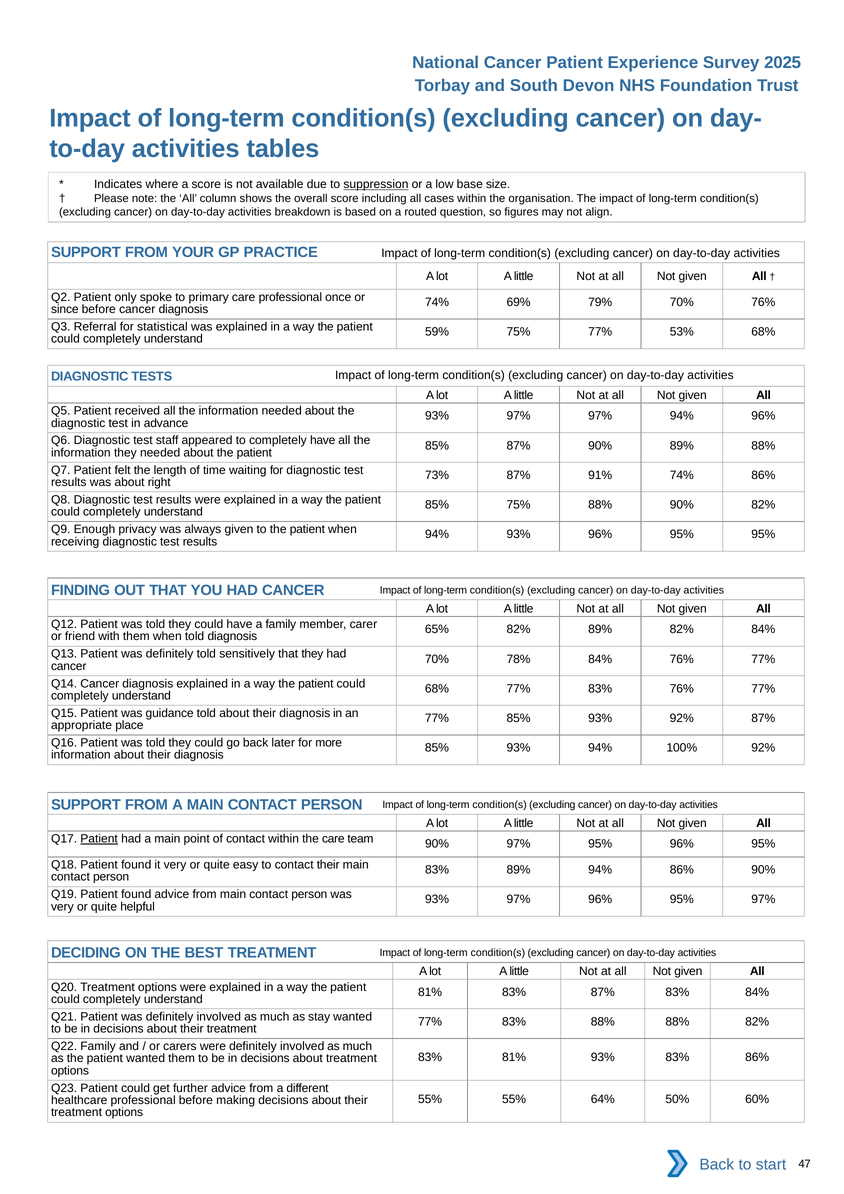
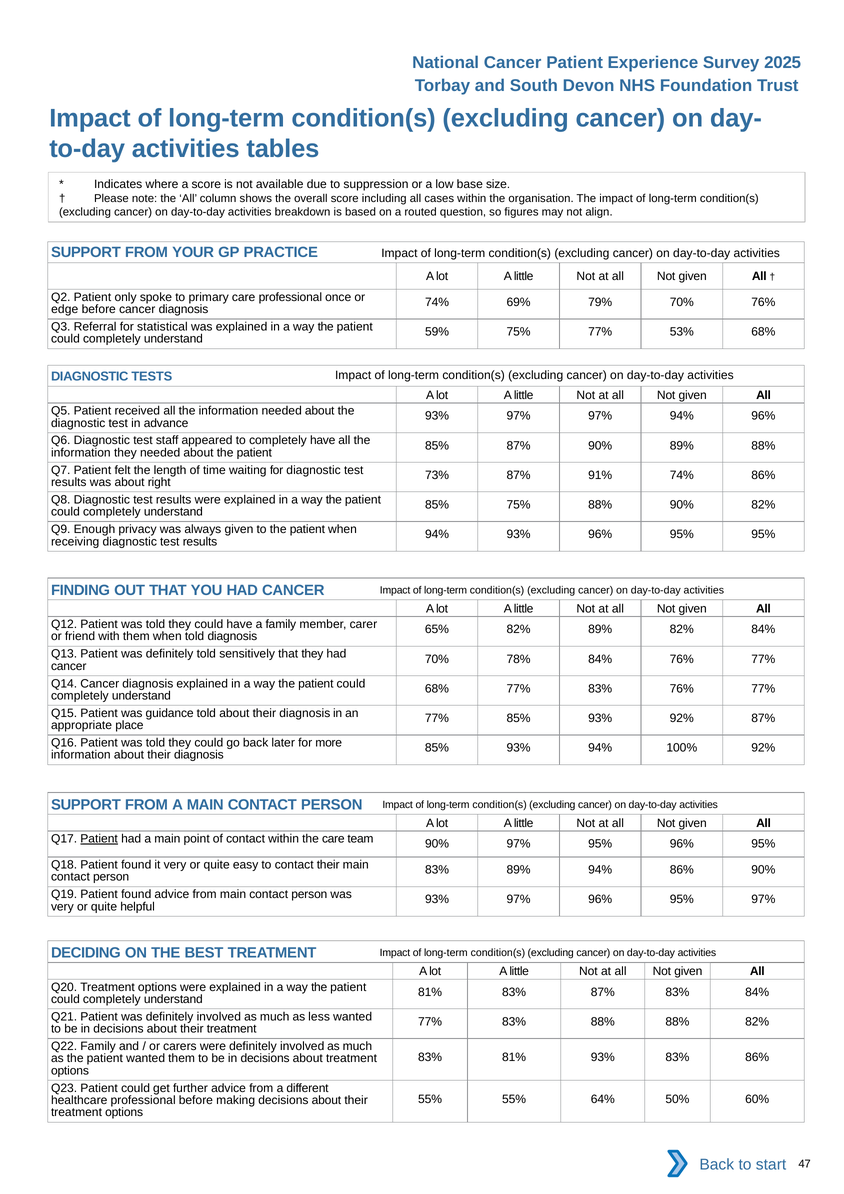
suppression underline: present -> none (376, 185)
since: since -> edge (65, 309)
stay: stay -> less (319, 1017)
